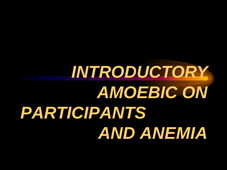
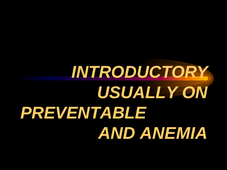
AMOEBIC: AMOEBIC -> USUALLY (137, 93)
PARTICIPANTS: PARTICIPANTS -> PREVENTABLE (83, 113)
